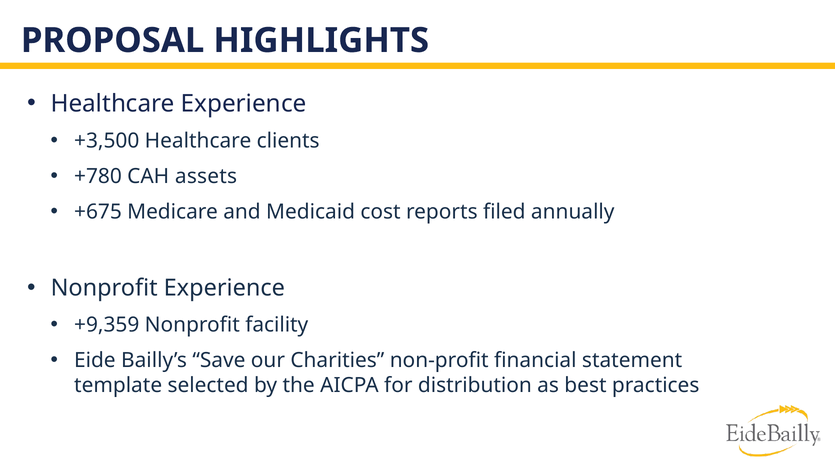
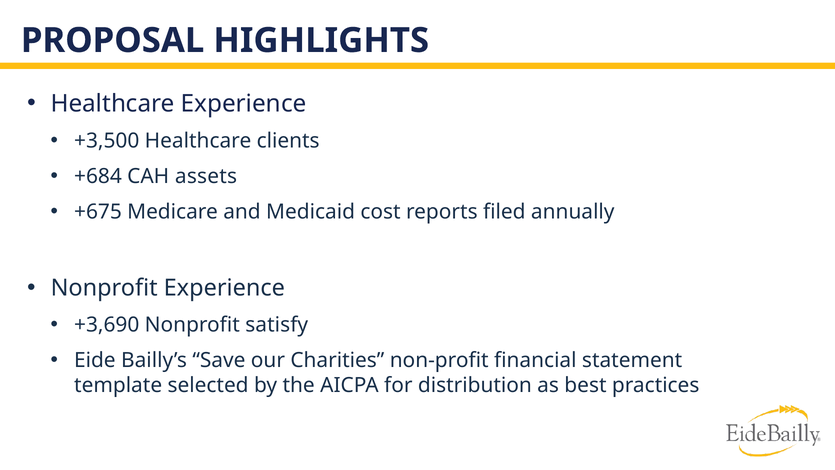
+780: +780 -> +684 (98, 176)
+9,359: +9,359 -> +3,690 (107, 325)
facility: facility -> satisfy (277, 325)
